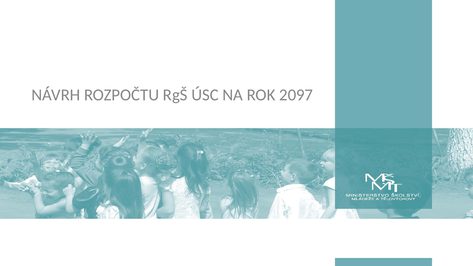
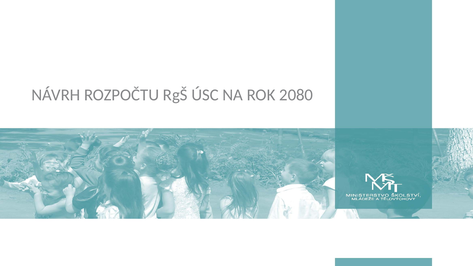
2097: 2097 -> 2080 (296, 95)
